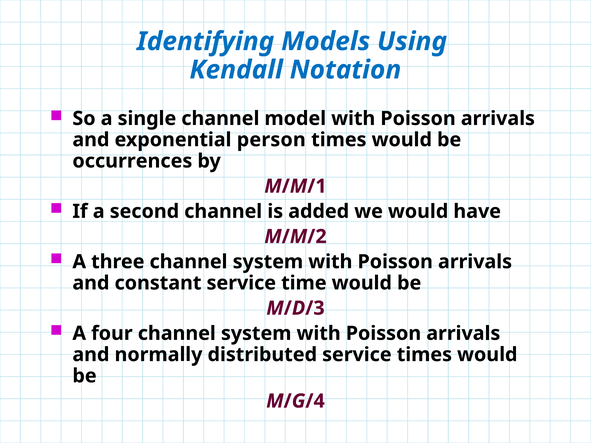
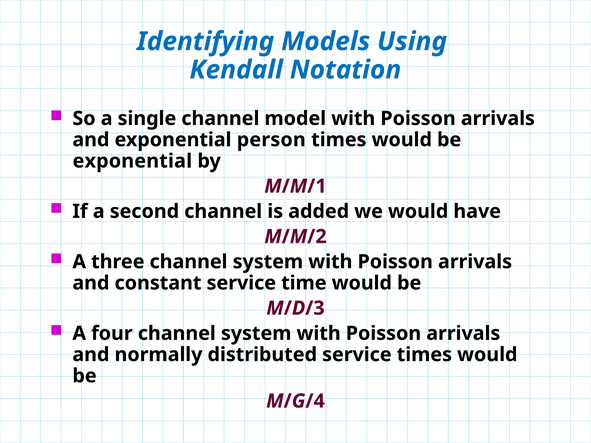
occurrences: occurrences -> exponential (132, 161)
